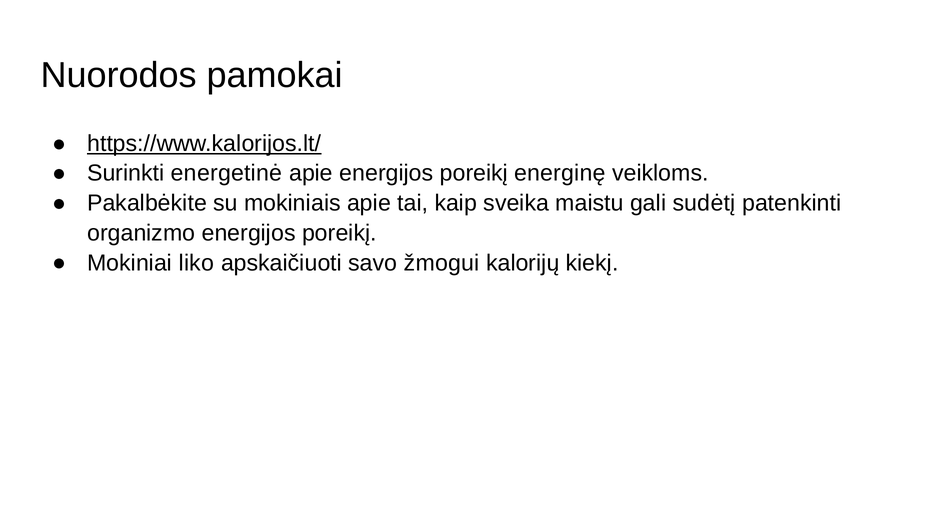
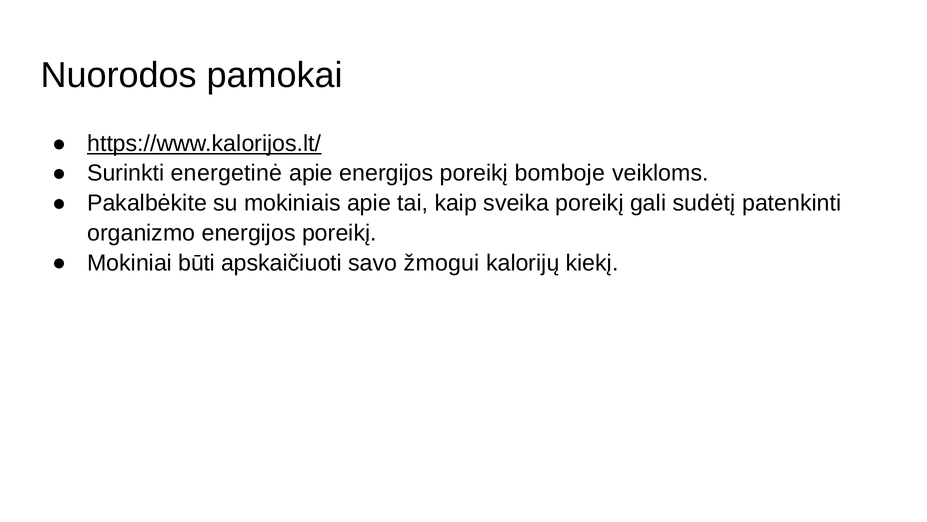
energinę: energinę -> bomboje (560, 173)
sveika maistu: maistu -> poreikį (590, 203)
liko: liko -> būti (197, 263)
